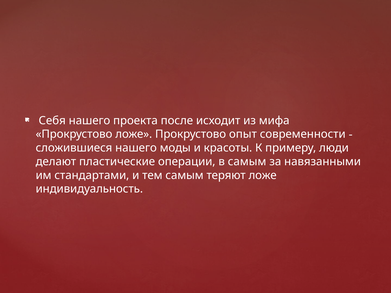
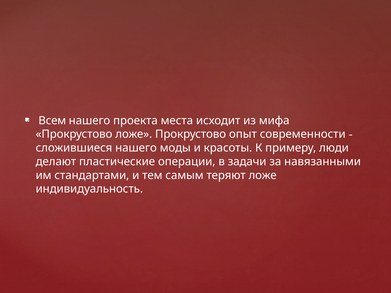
Себя: Себя -> Всем (52, 121)
после: после -> места (177, 121)
в самым: самым -> задачи (247, 162)
